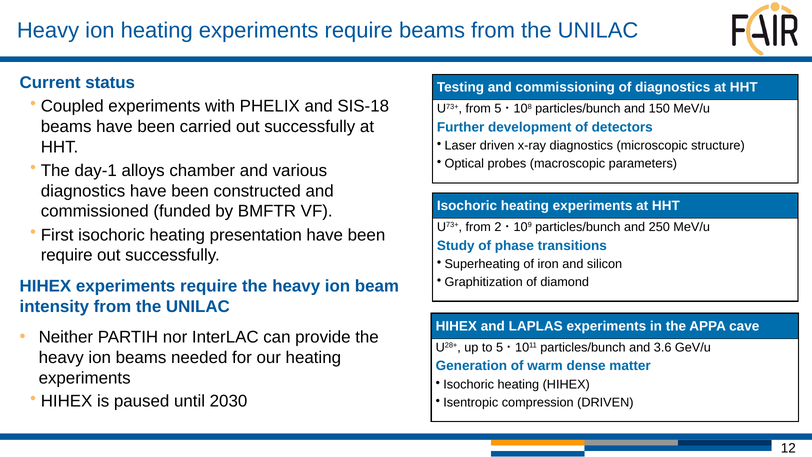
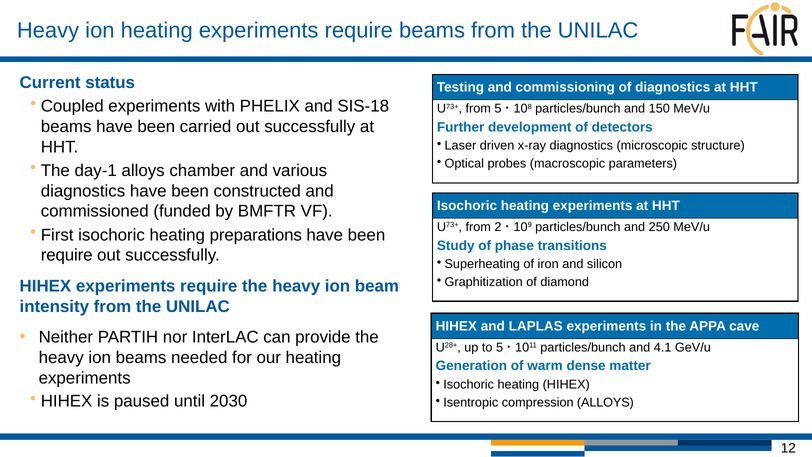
presentation: presentation -> preparations (256, 235)
3.6: 3.6 -> 4.1 (663, 347)
compression DRIVEN: DRIVEN -> ALLOYS (605, 402)
